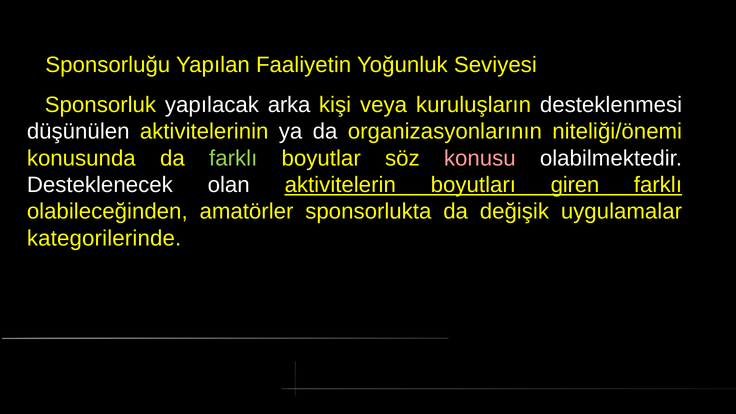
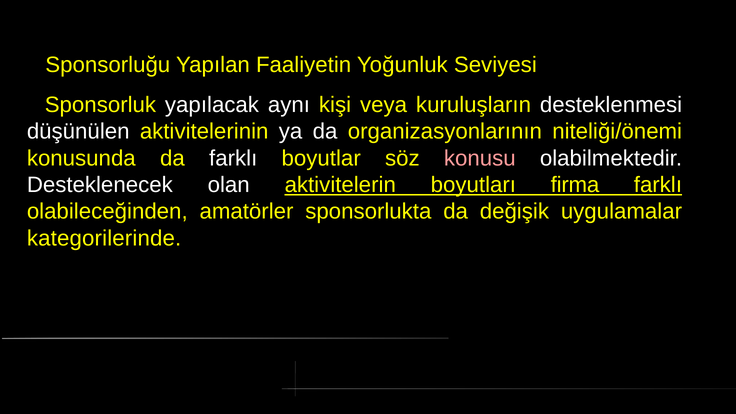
arka: arka -> aynı (289, 105)
farklı colour: light green -> white (233, 158)
giren: giren -> firma (575, 185)
